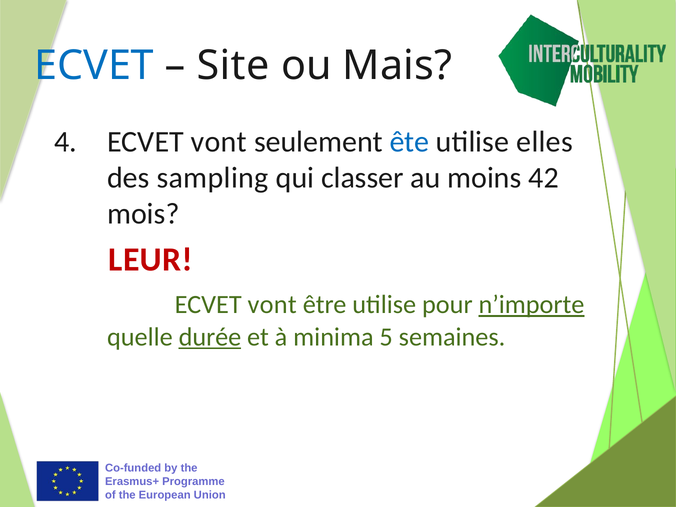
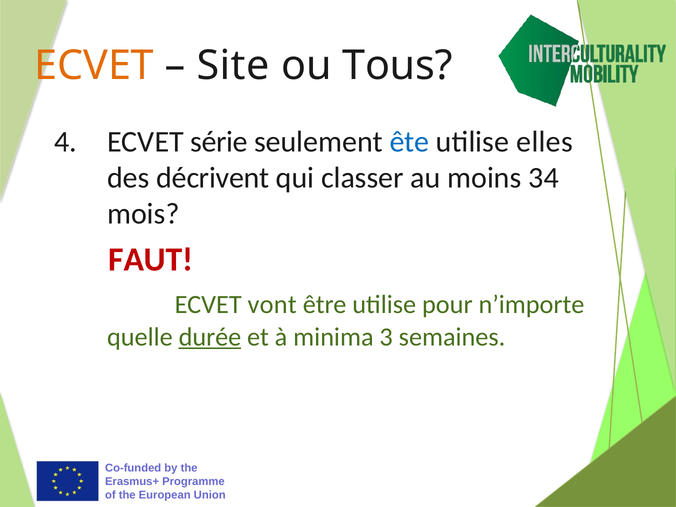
ECVET colour: blue -> orange (94, 65)
Mais: Mais -> Tous (398, 65)
4 ECVET vont: vont -> série (219, 142)
sampling: sampling -> décrivent (213, 178)
42: 42 -> 34 (544, 178)
LEUR: LEUR -> FAUT (151, 259)
n’importe underline: present -> none (531, 305)
5: 5 -> 3 (386, 337)
